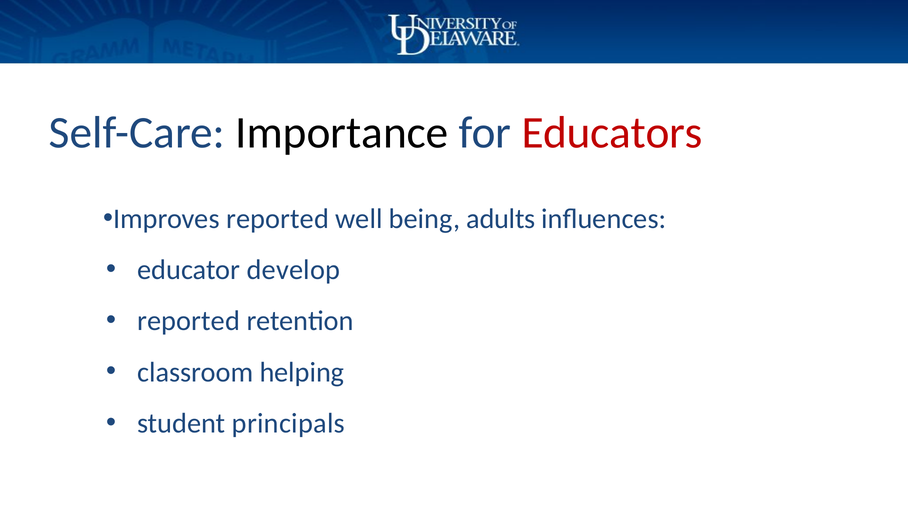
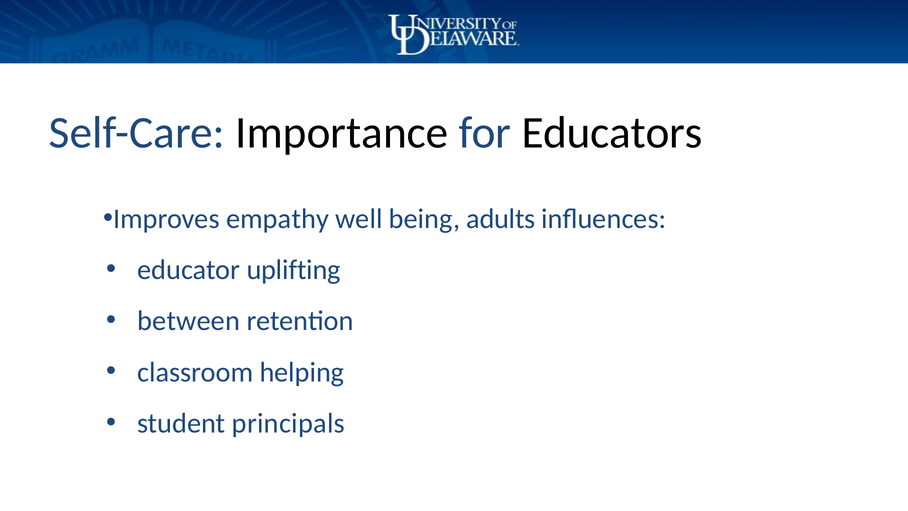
Educators colour: red -> black (612, 133)
Improves reported: reported -> empathy (278, 219)
develop: develop -> uplifting (294, 270)
reported: reported -> between (189, 321)
